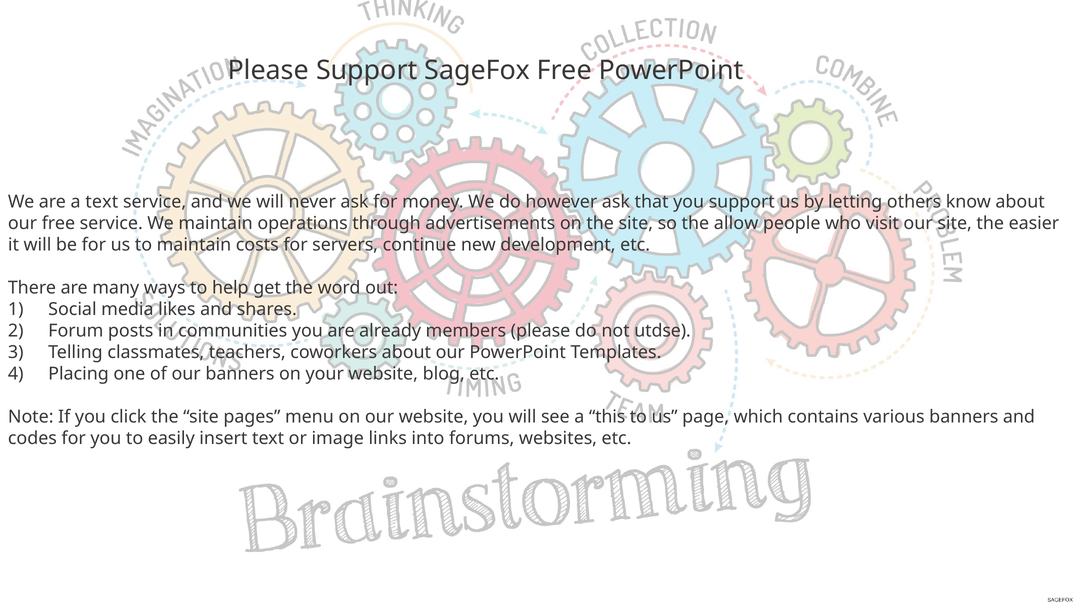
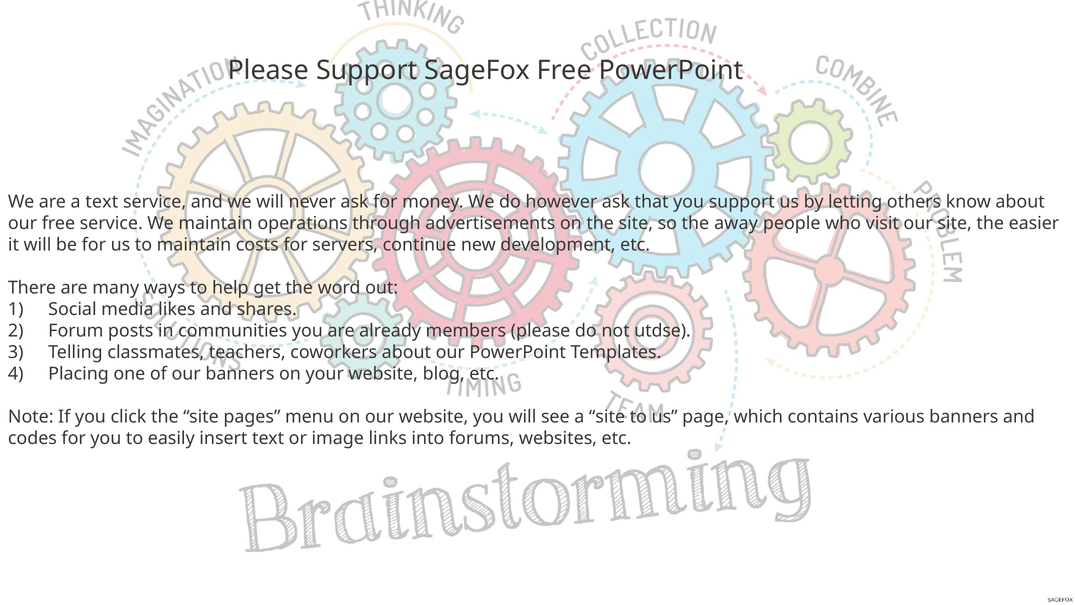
allow: allow -> away (736, 223)
a this: this -> site (607, 416)
